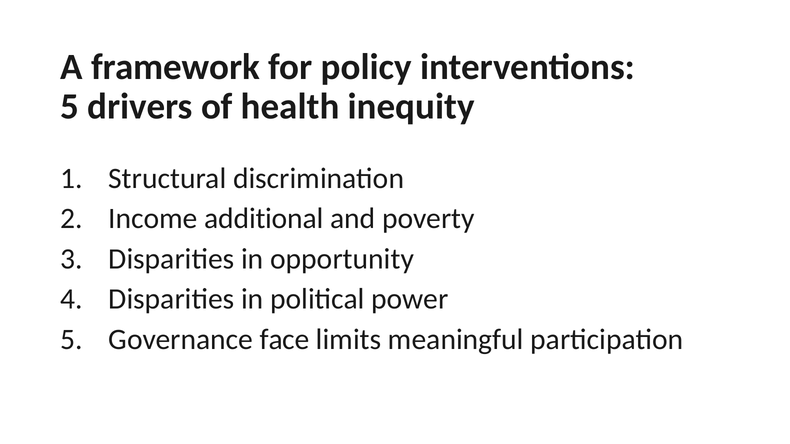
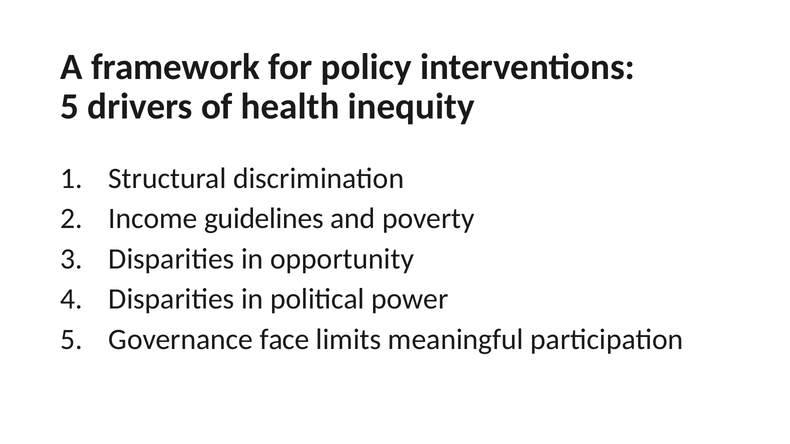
additional: additional -> guidelines (264, 219)
